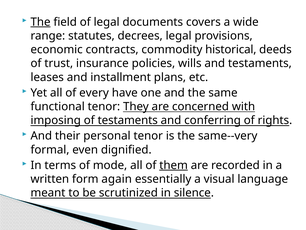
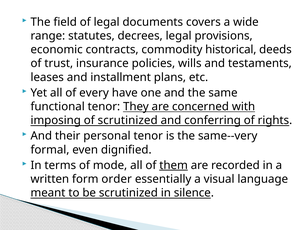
The underline: present -> none (41, 22)
of testaments: testaments -> scrutinized (128, 120)
again: again -> order (117, 179)
